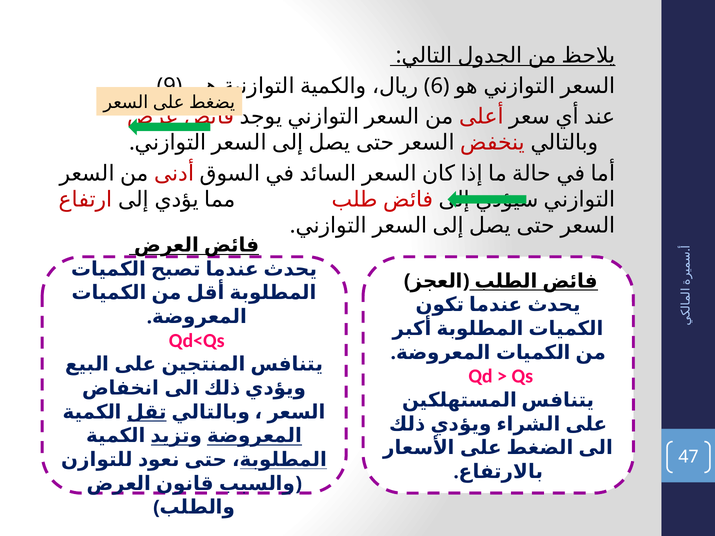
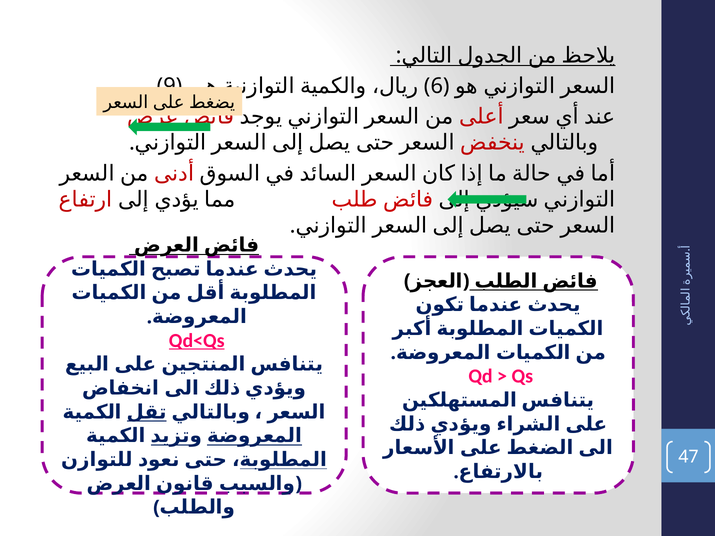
Qd<Qs underline: none -> present (197, 341)
